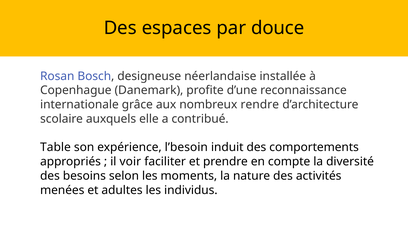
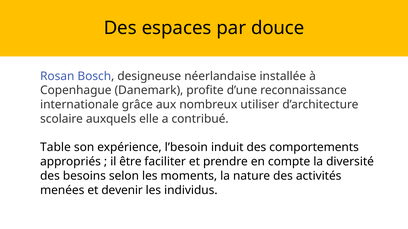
rendre: rendre -> utiliser (260, 105)
voir: voir -> être (130, 162)
adultes: adultes -> devenir (122, 191)
